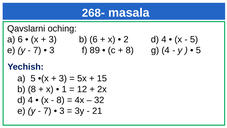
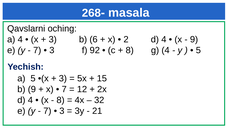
a 6: 6 -> 4 (20, 39)
5: 5 -> 9 (194, 39)
89: 89 -> 92 (95, 50)
b 8: 8 -> 9 (32, 89)
1: 1 -> 7 (64, 89)
